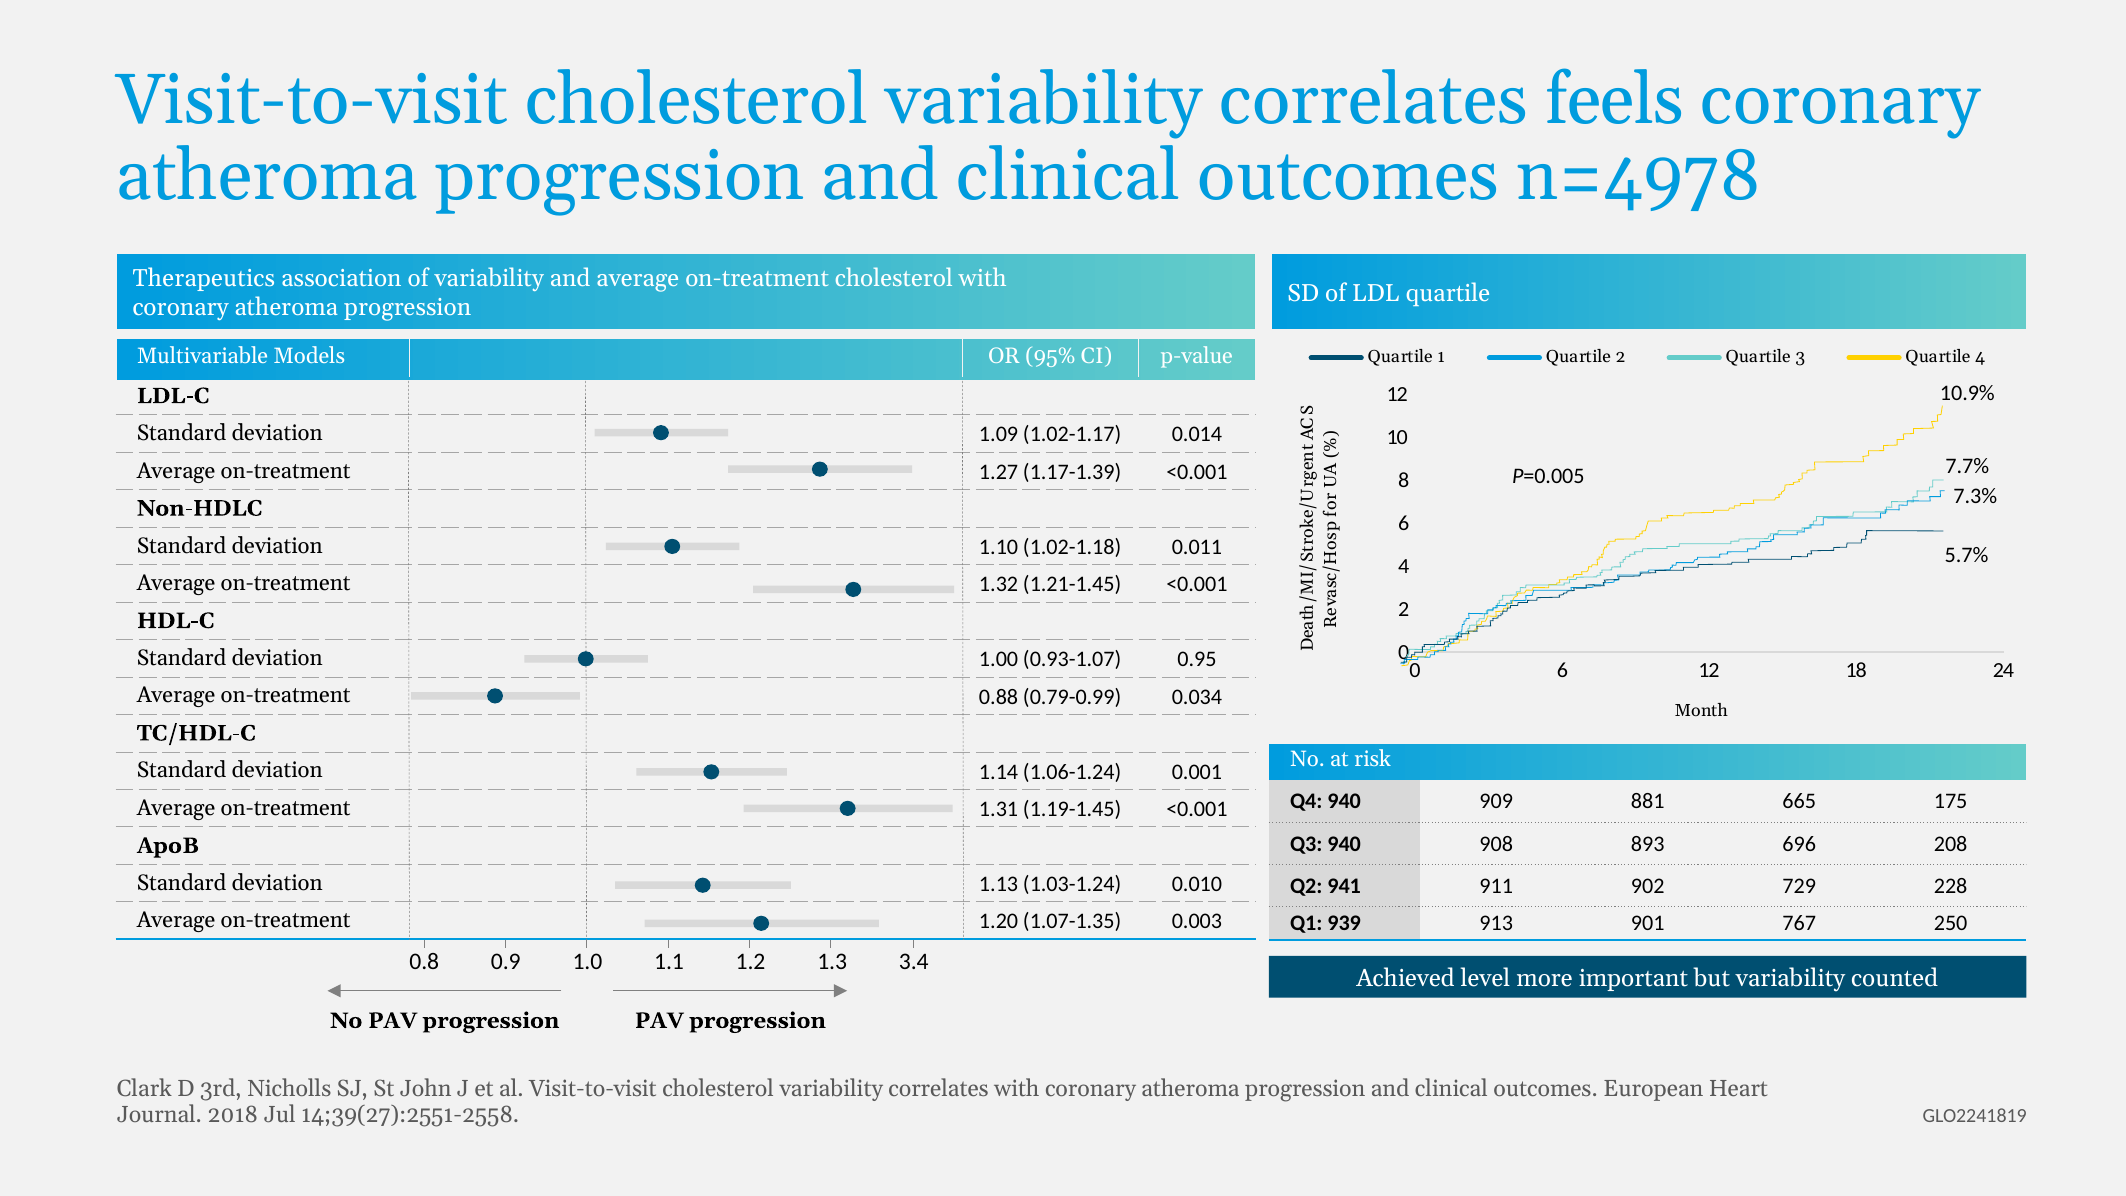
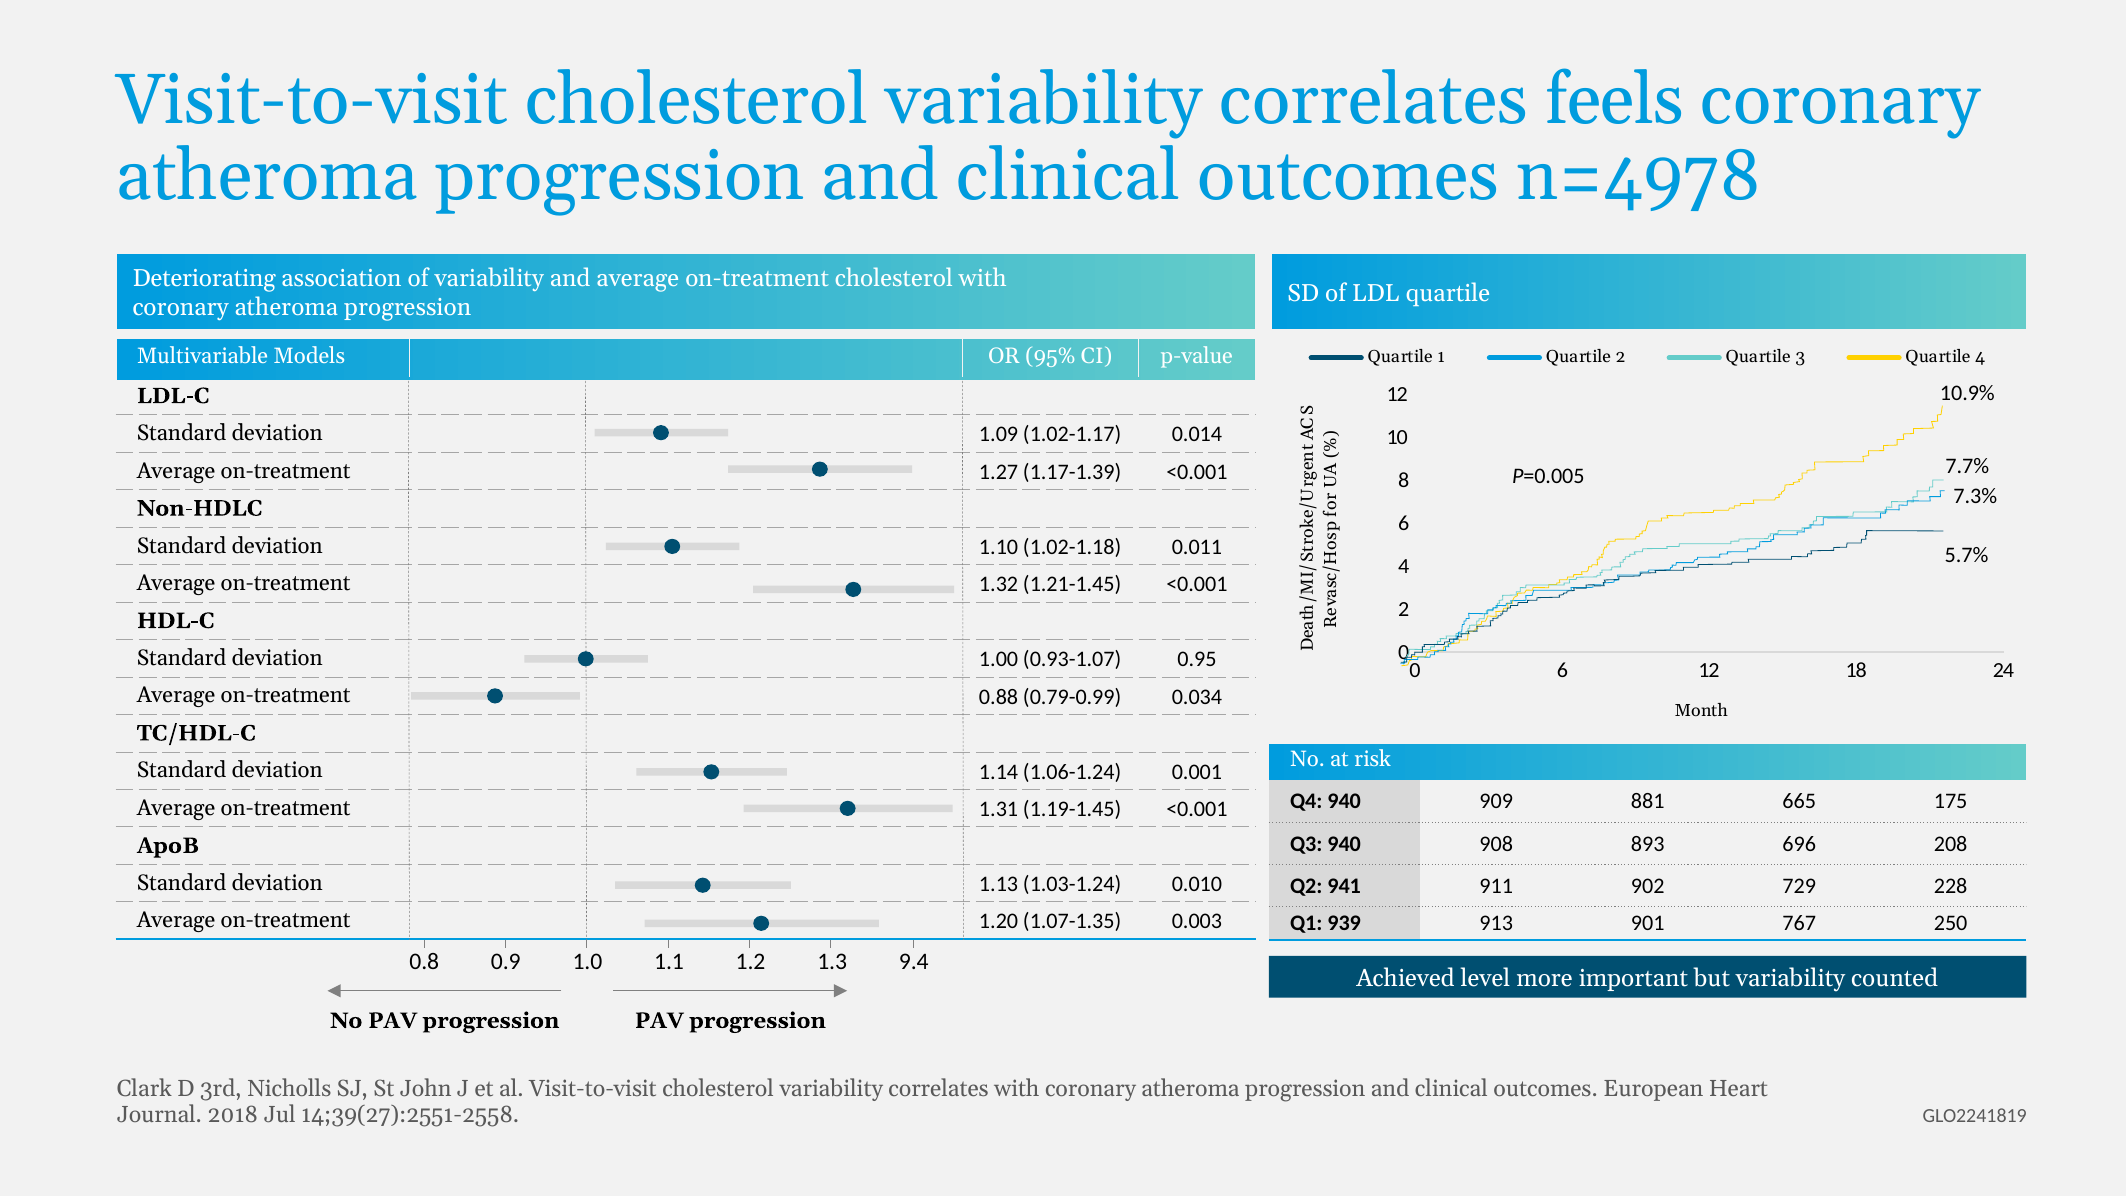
Therapeutics: Therapeutics -> Deteriorating (204, 279)
3.4: 3.4 -> 9.4 (914, 961)
